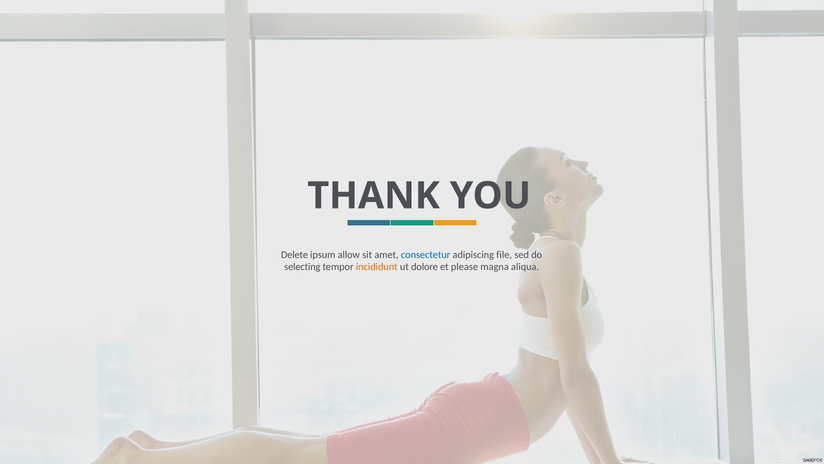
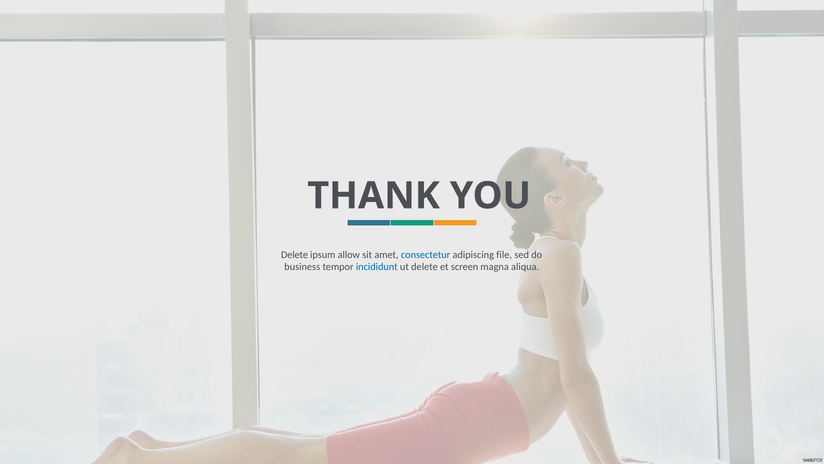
selecting: selecting -> business (302, 267)
incididunt colour: orange -> blue (377, 267)
ut dolore: dolore -> delete (425, 267)
please: please -> screen (465, 267)
